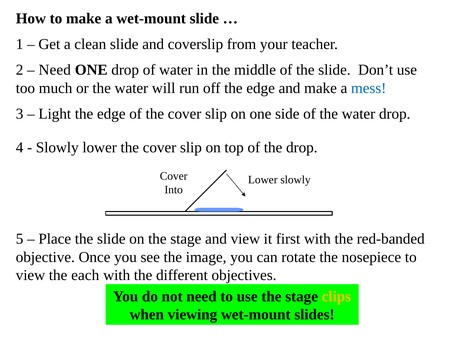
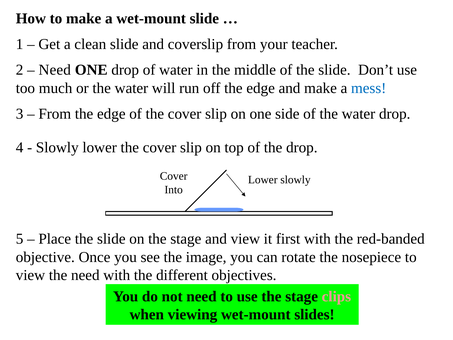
Light: Light -> From (55, 114)
the each: each -> need (85, 275)
clips colour: yellow -> pink (336, 296)
